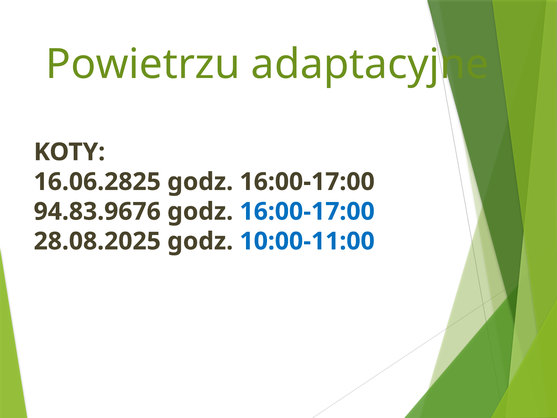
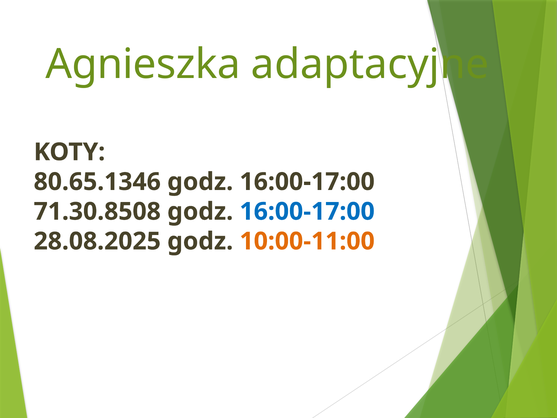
Powietrzu: Powietrzu -> Agnieszka (143, 64)
16.06.2825: 16.06.2825 -> 80.65.1346 (97, 182)
94.83.9676: 94.83.9676 -> 71.30.8508 (97, 211)
10:00-11:00 colour: blue -> orange (307, 241)
